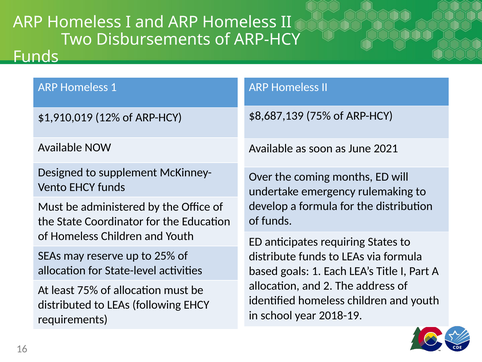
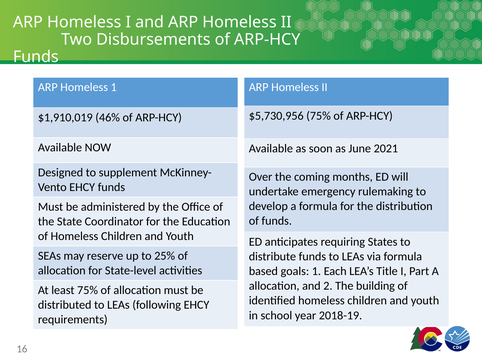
$8,687,139: $8,687,139 -> $5,730,956 (276, 116)
12%: 12% -> 46% (108, 117)
address: address -> building (375, 286)
